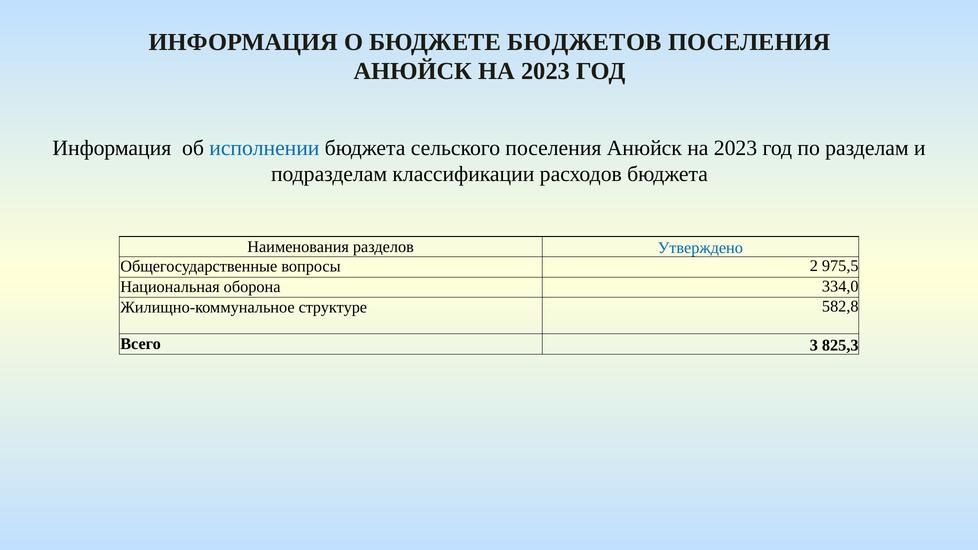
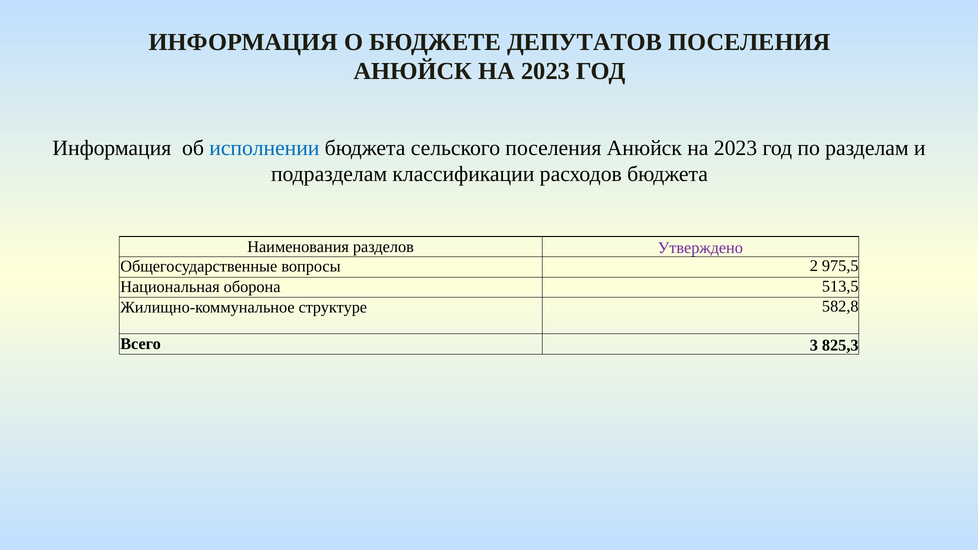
БЮДЖЕТОВ: БЮДЖЕТОВ -> ДЕПУТАТОВ (585, 42)
Утверждено colour: blue -> purple (700, 248)
334,0: 334,0 -> 513,5 (840, 286)
